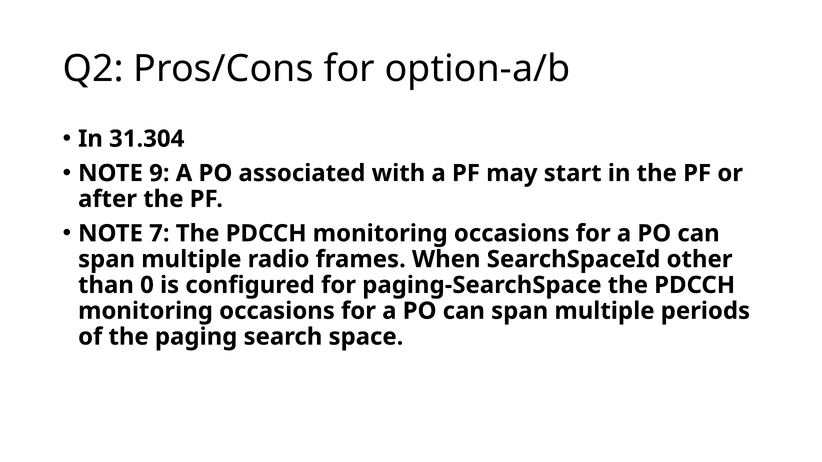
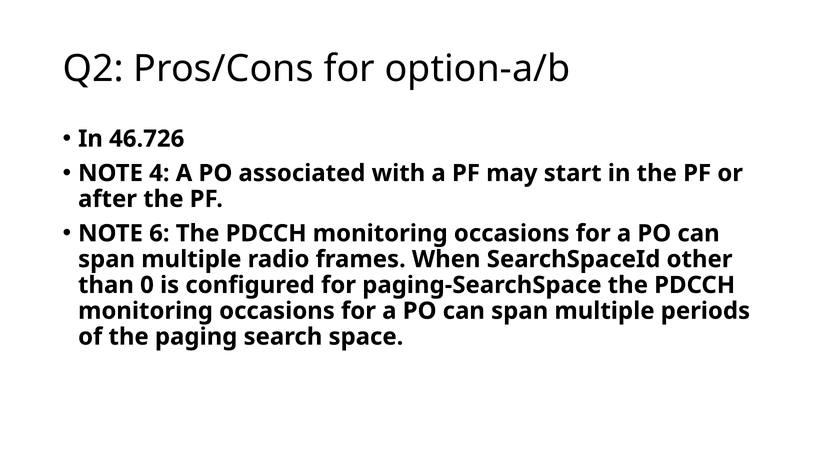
31.304: 31.304 -> 46.726 (147, 139)
9: 9 -> 4 (159, 173)
7: 7 -> 6 (159, 234)
